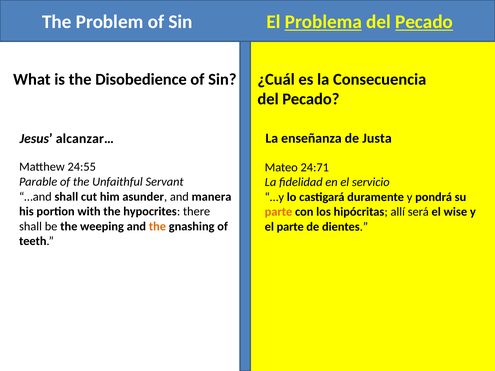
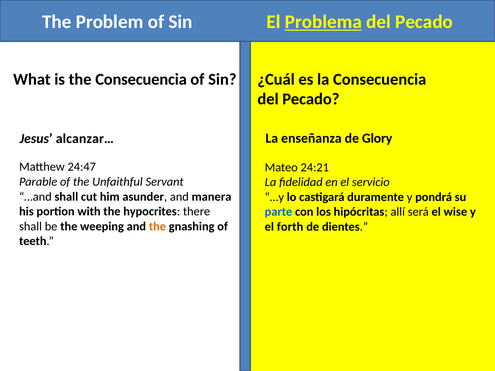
Pecado underline: present -> none (424, 22)
the Disobedience: Disobedience -> Consecuencia (141, 79)
Justa: Justa -> Glory (377, 139)
24:55: 24:55 -> 24:47 (82, 167)
24:71: 24:71 -> 24:21 (315, 167)
parte colour: orange -> blue (279, 212)
el parte: parte -> forth (290, 227)
